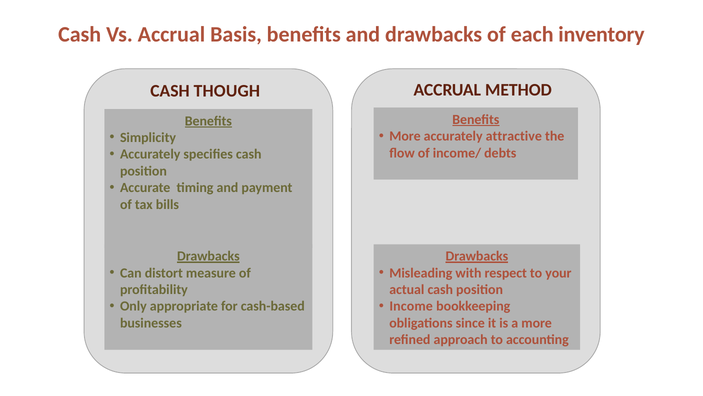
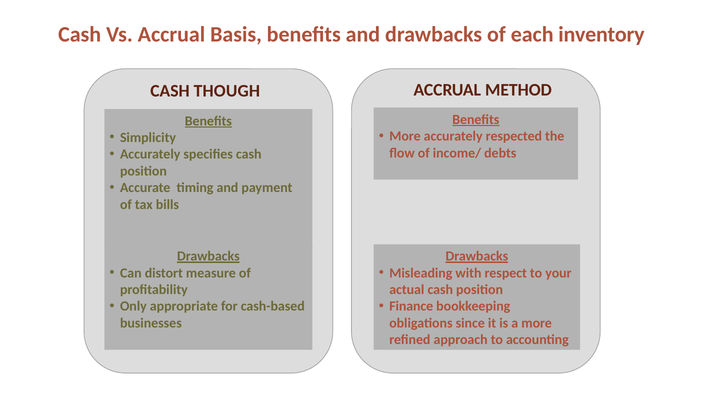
attractive: attractive -> respected (514, 136)
Income: Income -> Finance (411, 306)
